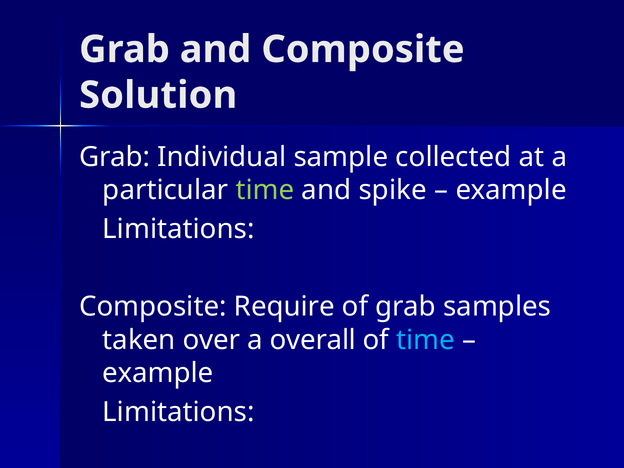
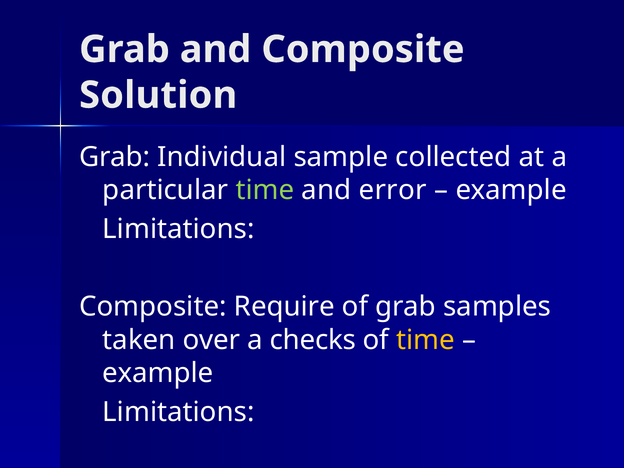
spike: spike -> error (393, 190)
overall: overall -> checks (313, 340)
time colour: light blue -> yellow (426, 340)
